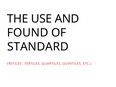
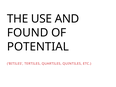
STANDARD: STANDARD -> POTENTIAL (38, 47)
